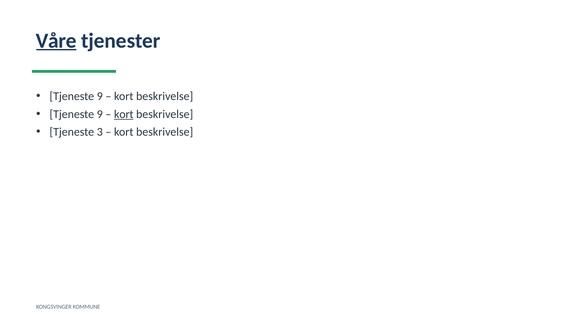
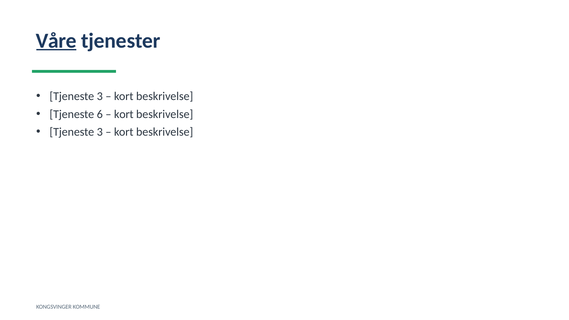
9: 9 -> 3 (100, 96)
9: 9 -> 6 (100, 114)
kort underline: present -> none (124, 114)
